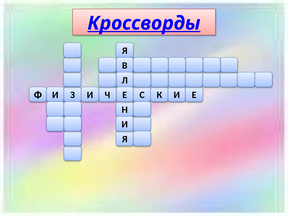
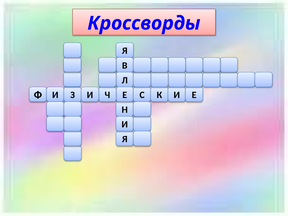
Кроссворды underline: present -> none (144, 23)
